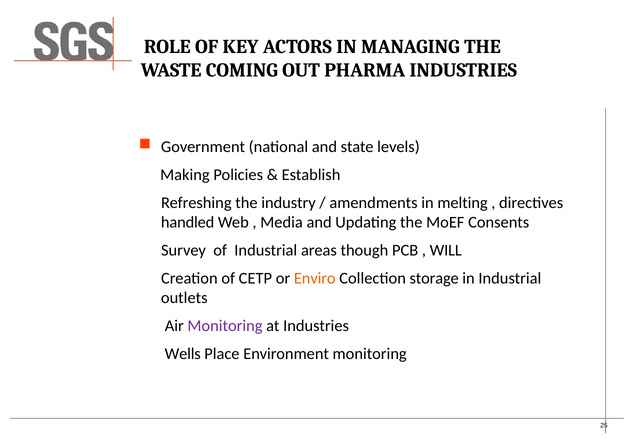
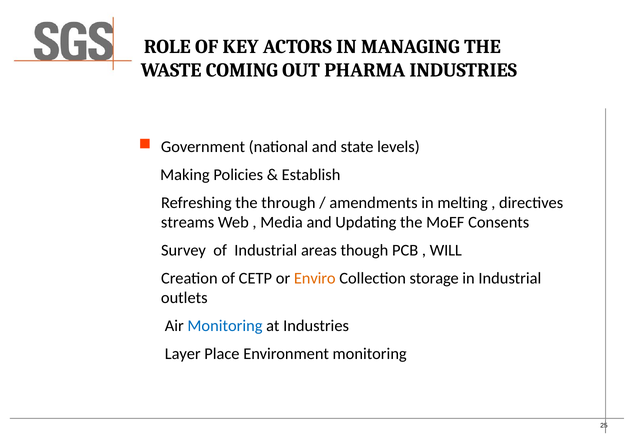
industry: industry -> through (288, 203)
handled: handled -> streams (188, 222)
Monitoring colour: purple -> blue (225, 326)
Wells: Wells -> Layer (183, 354)
